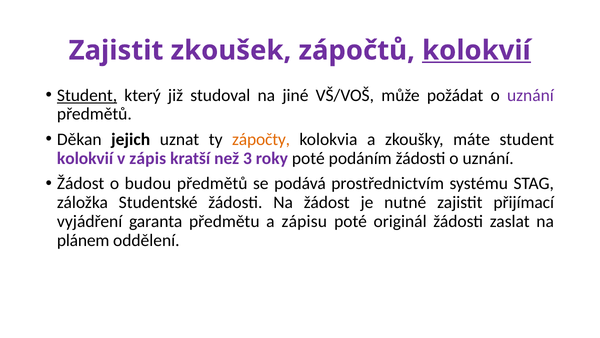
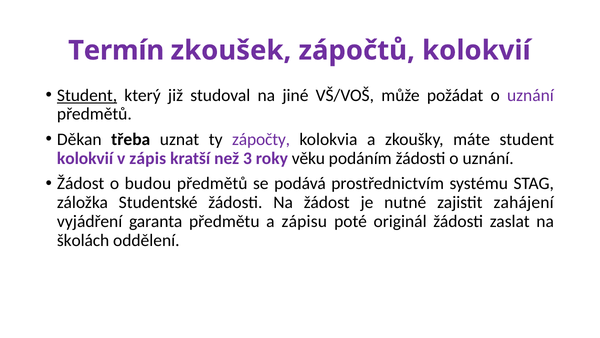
Zajistit: Zajistit -> Termín (116, 50)
kolokvií underline: present -> none (476, 50)
jejich: jejich -> třeba (131, 139)
zápočty colour: orange -> purple (261, 139)
roky poté: poté -> věku (308, 158)
přijímací: přijímací -> zahájení (524, 202)
plánem: plánem -> školách (83, 240)
